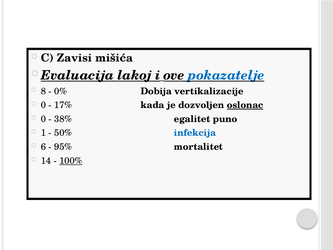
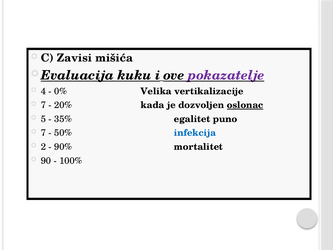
lakoj: lakoj -> kuku (135, 75)
pokazatelje colour: blue -> purple (226, 75)
8: 8 -> 4 (43, 91)
Dobija: Dobija -> Velika (156, 91)
0: 0 -> 7 (43, 105)
17%: 17% -> 20% (63, 105)
0: 0 -> 5 (43, 119)
38%: 38% -> 35% (63, 119)
1: 1 -> 7 (43, 133)
6: 6 -> 2 (43, 147)
95%: 95% -> 90% (63, 147)
14: 14 -> 90 (46, 161)
100% underline: present -> none (71, 161)
